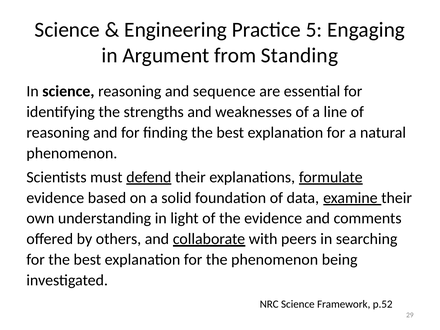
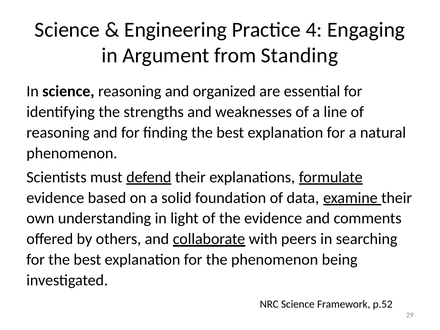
5: 5 -> 4 (314, 30)
sequence: sequence -> organized (224, 91)
